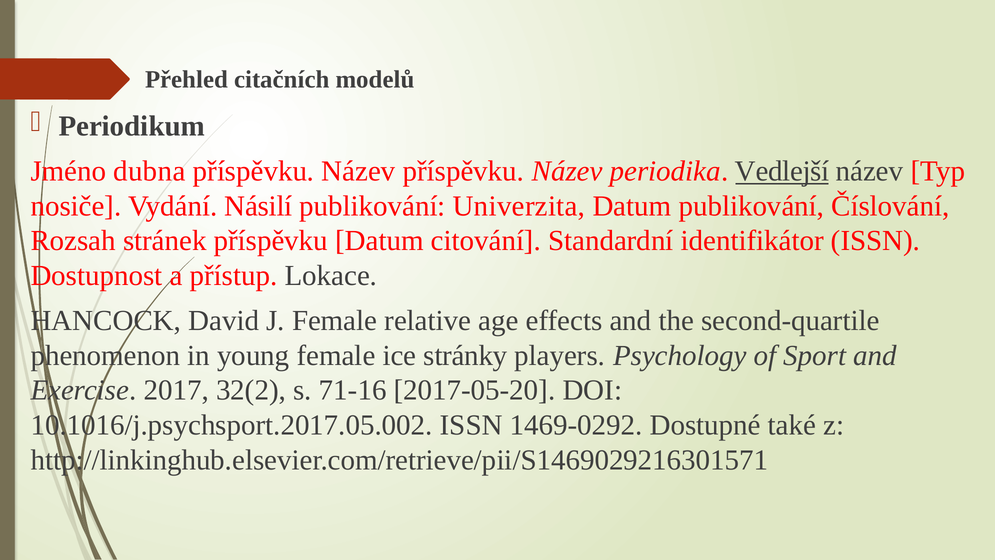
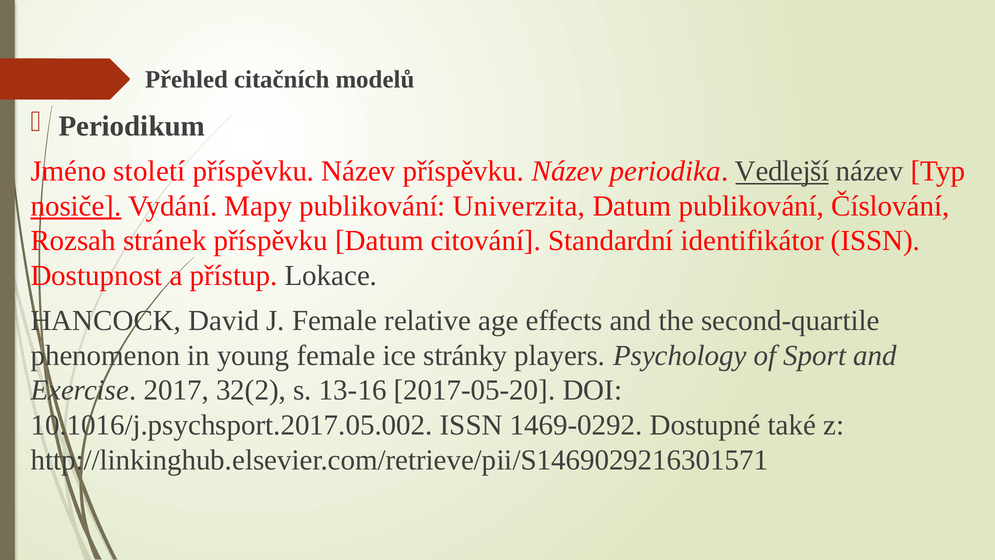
dubna: dubna -> století (149, 171)
nosiče underline: none -> present (76, 206)
Násilí: Násilí -> Mapy (258, 206)
71-16: 71-16 -> 13-16 (353, 390)
